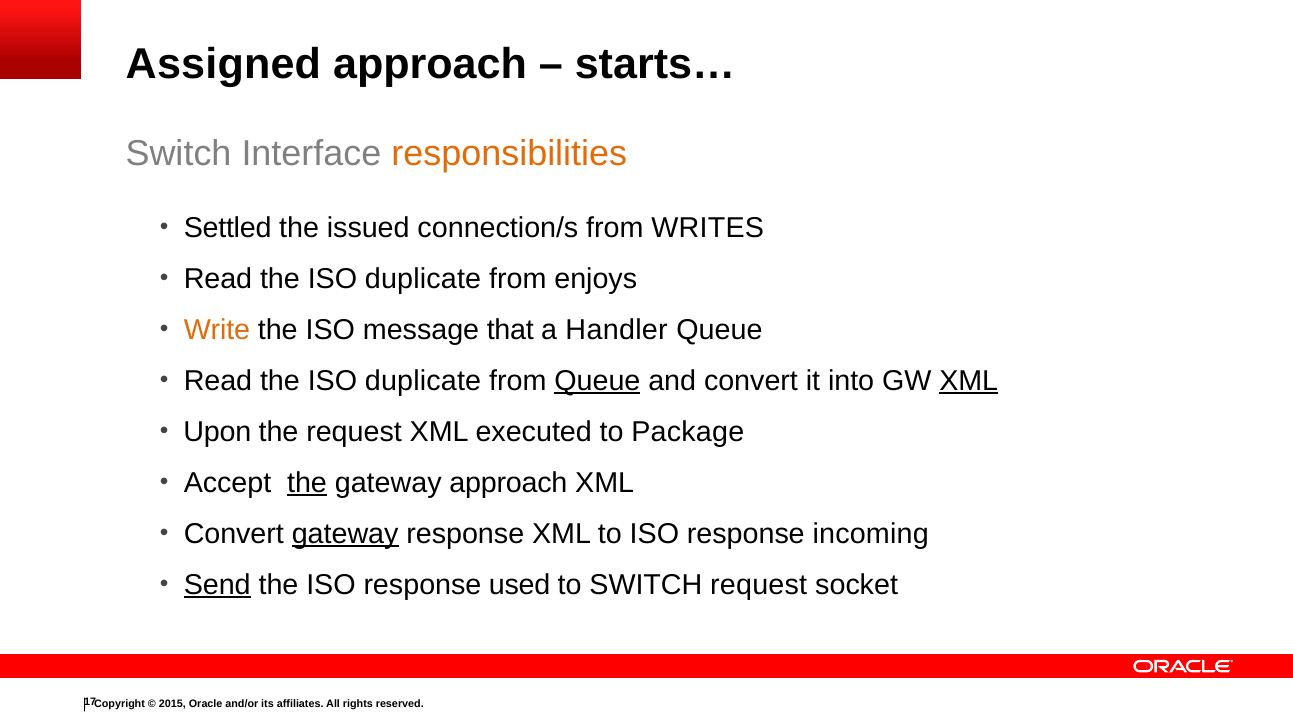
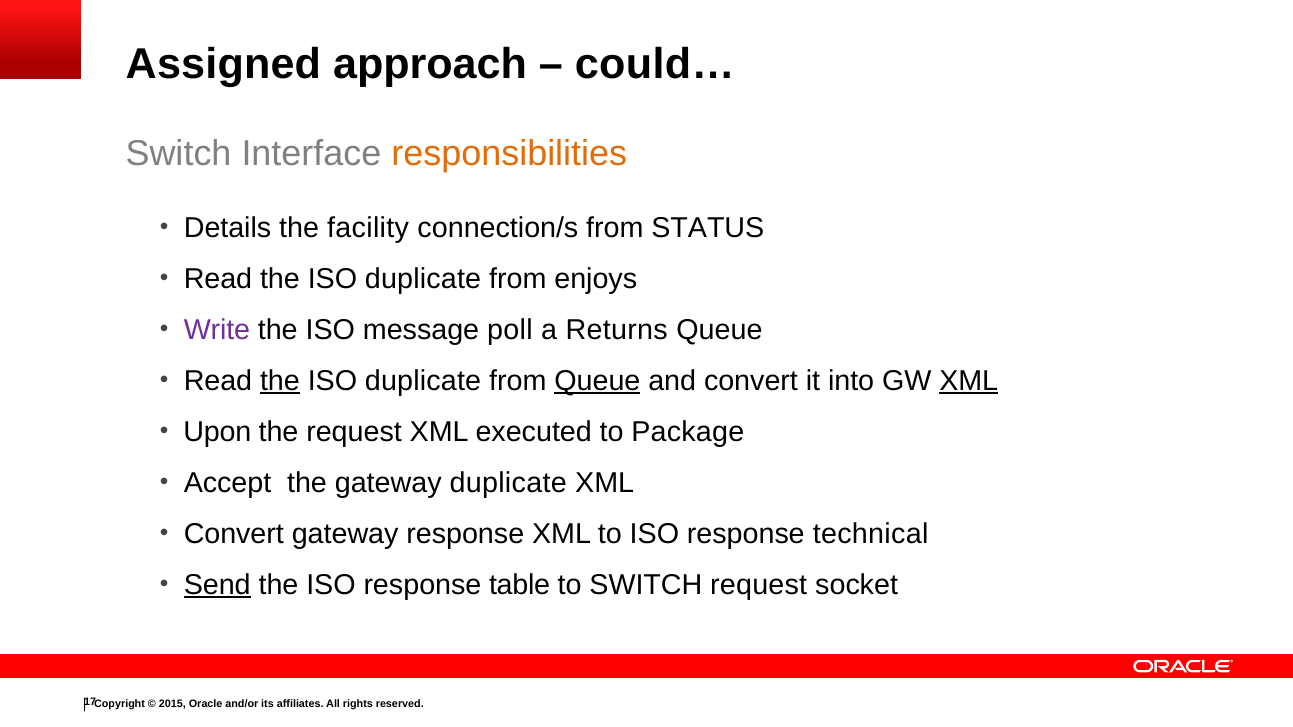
starts…: starts… -> could… (655, 64)
Settled: Settled -> Details (228, 228)
issued: issued -> facility (368, 228)
WRITES: WRITES -> STATUS (708, 228)
Write colour: orange -> purple (217, 330)
that: that -> poll (510, 330)
Handler: Handler -> Returns (617, 330)
the underline: none -> present (280, 381)
the underline: present -> none (307, 483)
gateway approach: approach -> duplicate (508, 483)
gateway underline: present -> none (345, 534)
incoming: incoming -> technical (871, 534)
used: used -> table (520, 585)
